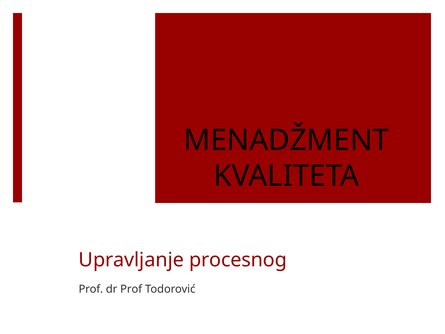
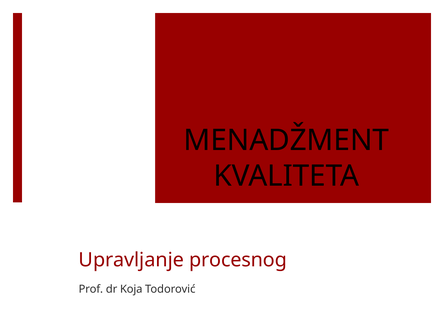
dr Prof: Prof -> Koja (131, 289)
